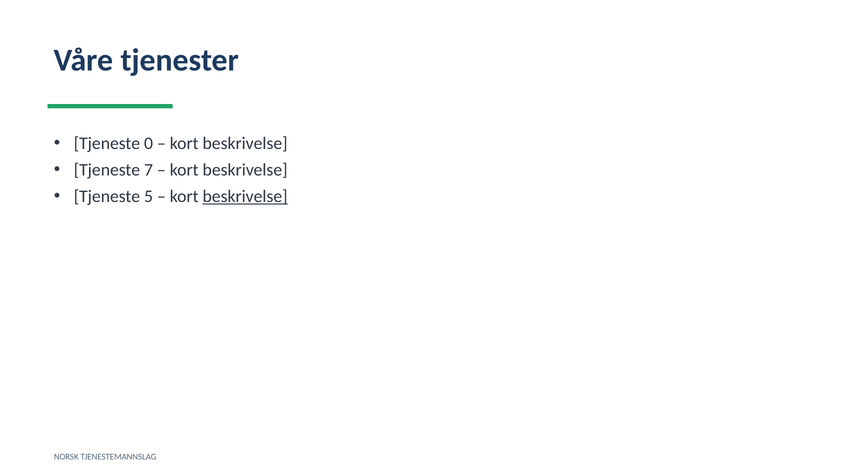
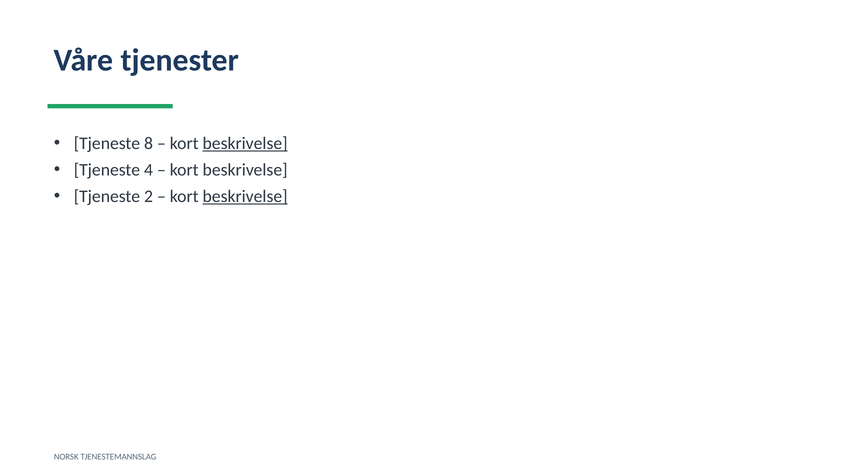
0: 0 -> 8 (148, 143)
beskrivelse underline: none -> present (245, 143)
7: 7 -> 4 (148, 170)
5: 5 -> 2 (148, 196)
